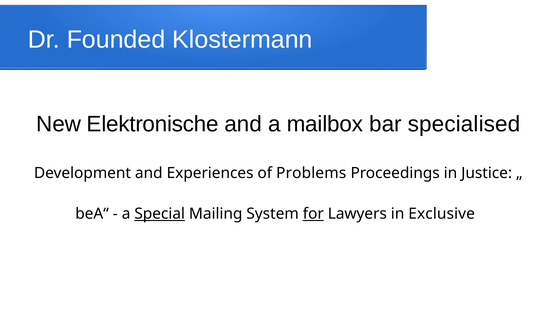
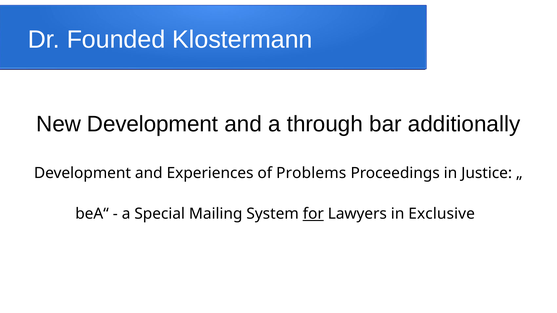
New Elektronische: Elektronische -> Development (153, 124)
mailbox: mailbox -> through (325, 124)
specialised: specialised -> additionally (464, 124)
Special underline: present -> none (160, 214)
